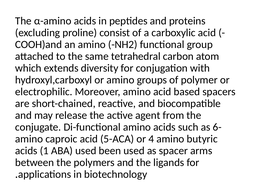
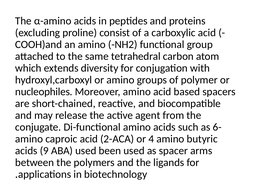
electrophilic: electrophilic -> nucleophiles (44, 92)
5-ACA: 5-ACA -> 2-ACA (117, 139)
1: 1 -> 9 (44, 150)
